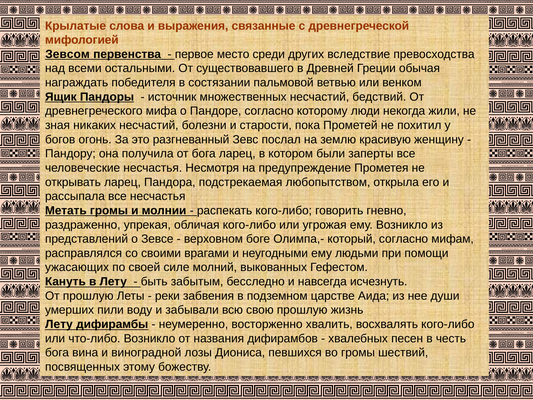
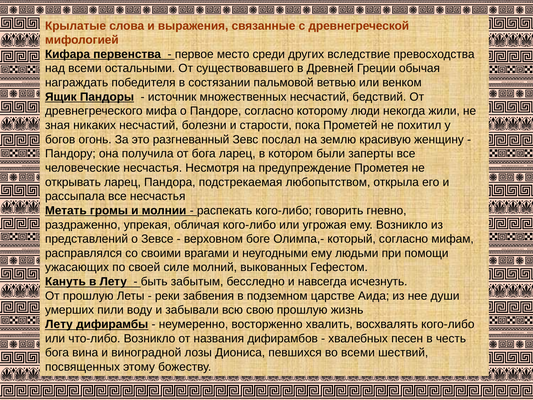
Зевсом: Зевсом -> Кифара (68, 54)
во громы: громы -> всеми (358, 352)
